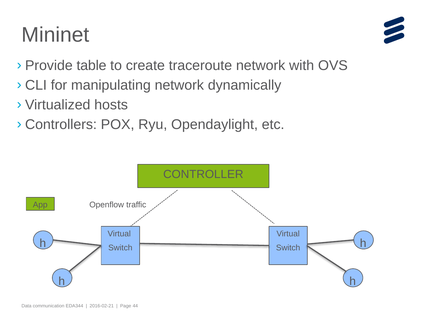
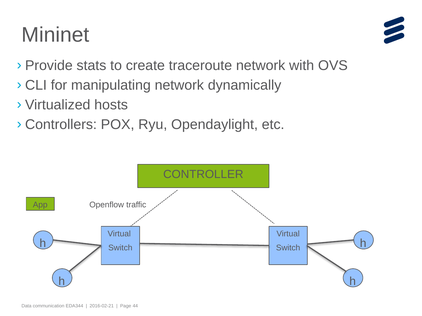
table: table -> stats (91, 66)
